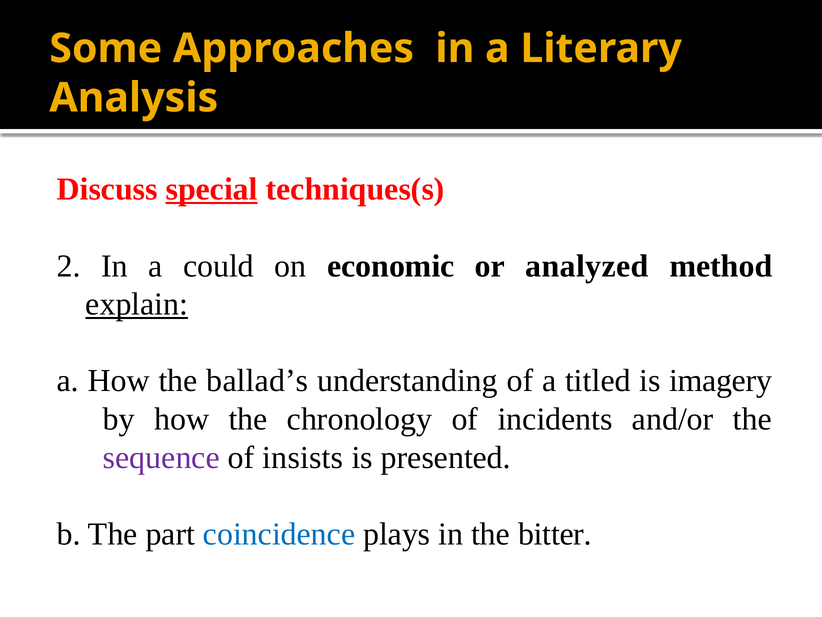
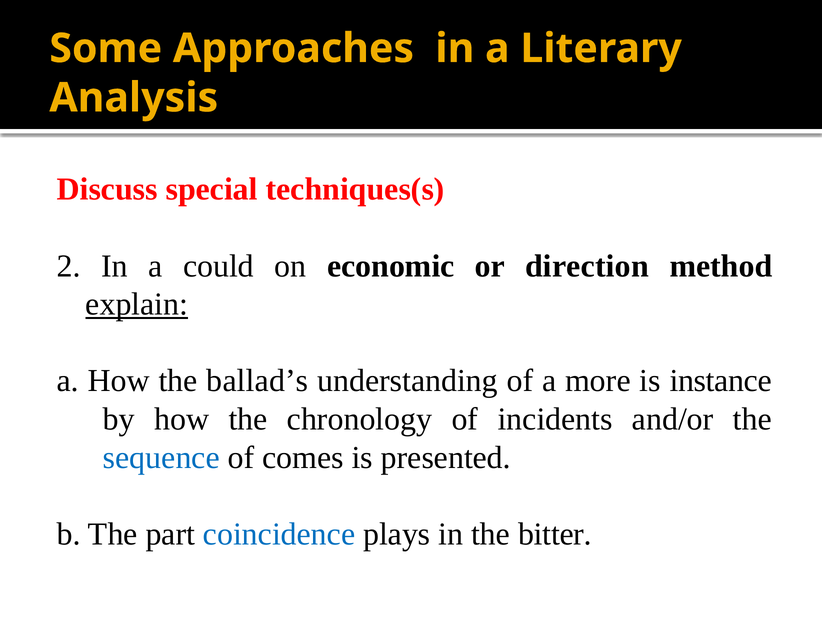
special underline: present -> none (212, 189)
analyzed: analyzed -> direction (587, 266)
titled: titled -> more (598, 381)
imagery: imagery -> instance (721, 381)
sequence colour: purple -> blue (161, 457)
insists: insists -> comes (303, 457)
